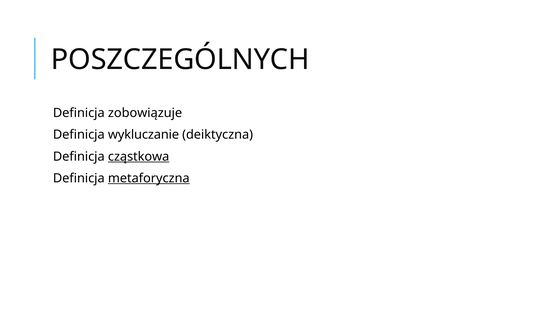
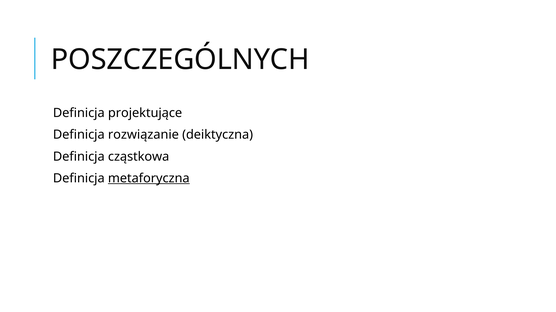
zobowiązuje: zobowiązuje -> projektujące (145, 113)
wykluczanie: wykluczanie -> rozwiązanie (143, 135)
cząstkowa underline: present -> none (139, 157)
